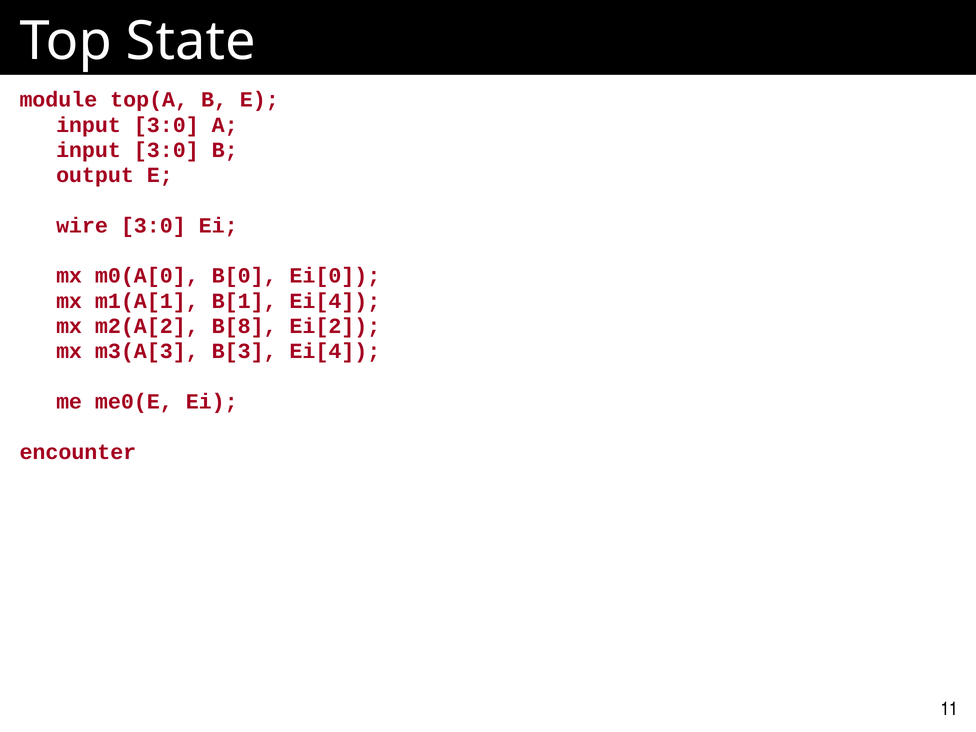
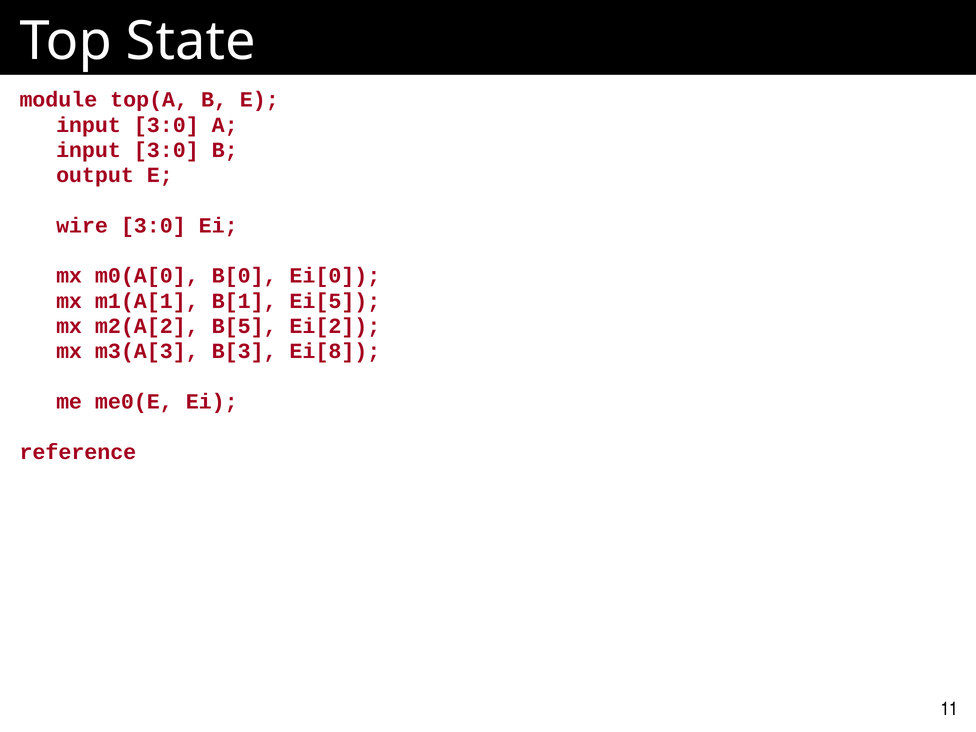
B[1 Ei[4: Ei[4 -> Ei[5 (335, 301)
B[8: B[8 -> B[5 (244, 326)
B[3 Ei[4: Ei[4 -> Ei[8 (335, 351)
encounter: encounter -> reference (78, 452)
